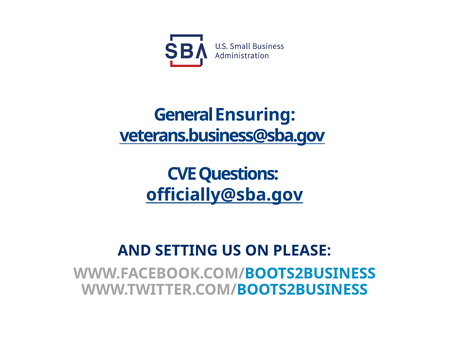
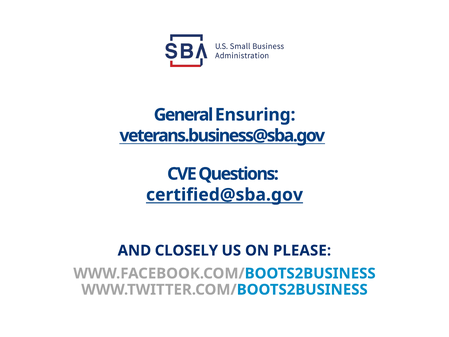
officially@sba.gov: officially@sba.gov -> certified@sba.gov (224, 195)
SETTING: SETTING -> CLOSELY (186, 250)
